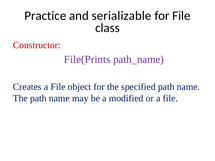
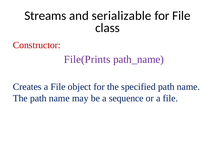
Practice: Practice -> Streams (45, 16)
modified: modified -> sequence (126, 98)
